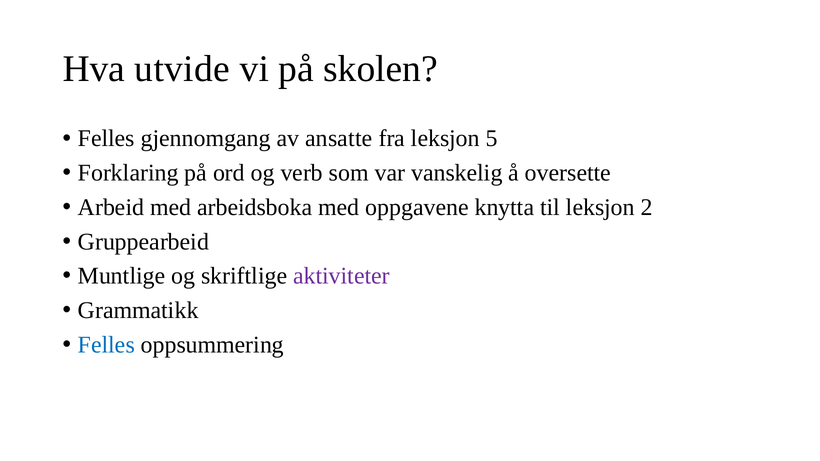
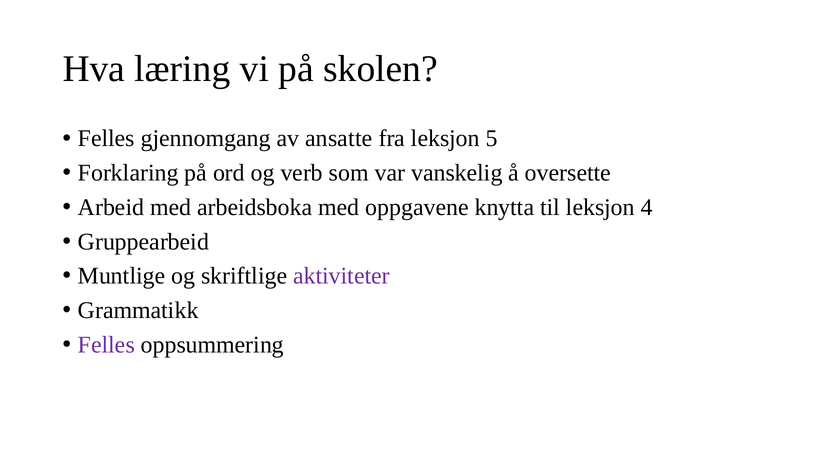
utvide: utvide -> læring (182, 69)
2: 2 -> 4 (647, 207)
Felles colour: blue -> purple (106, 345)
